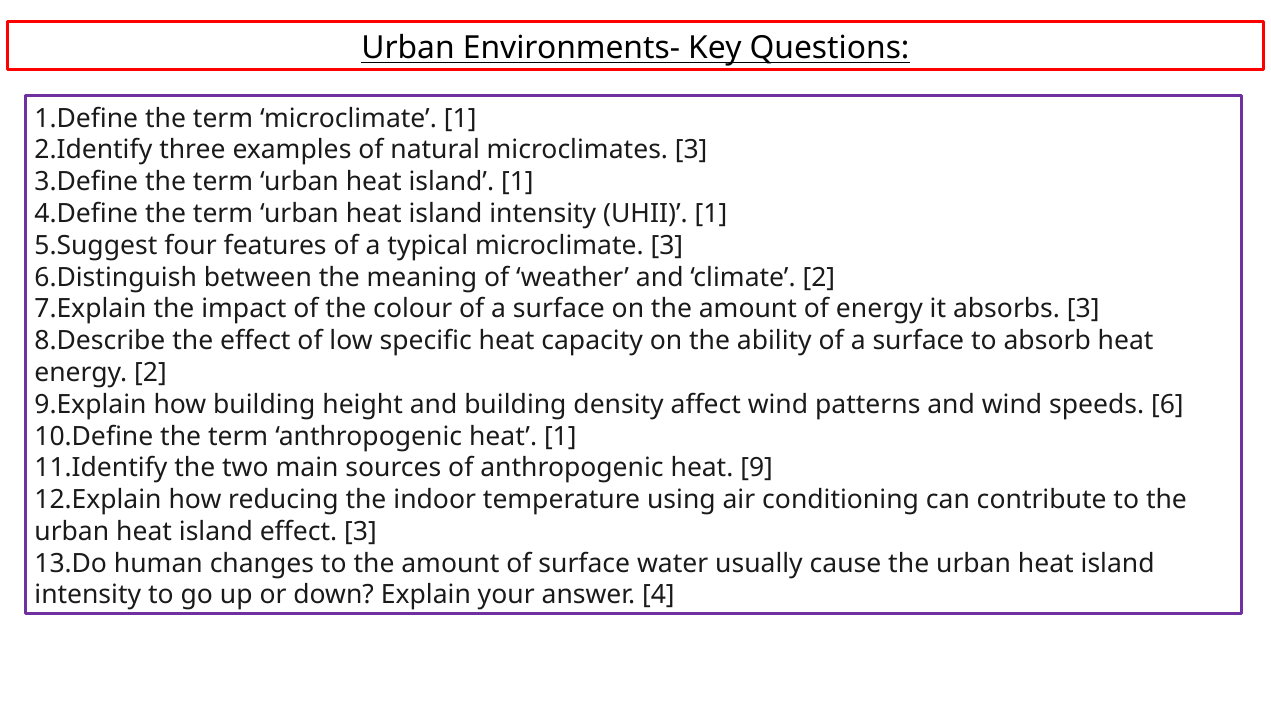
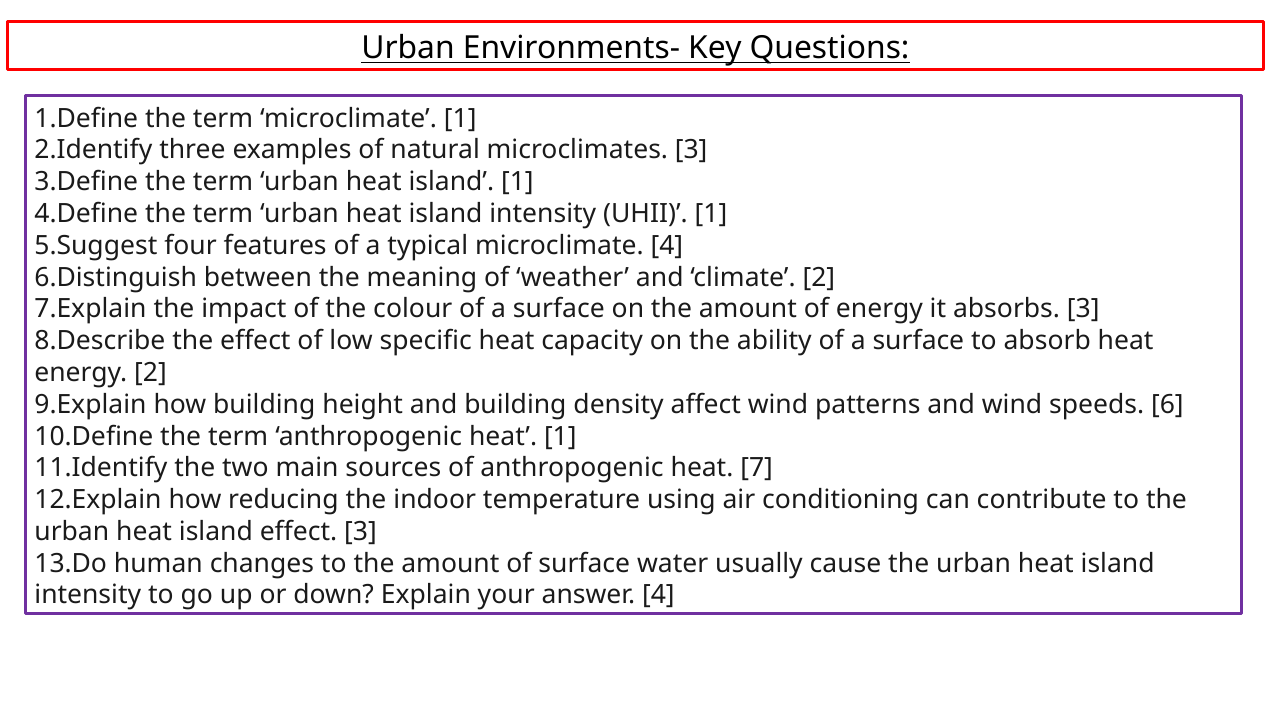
microclimate 3: 3 -> 4 (667, 246)
9: 9 -> 7 (757, 468)
